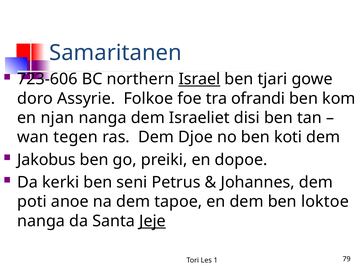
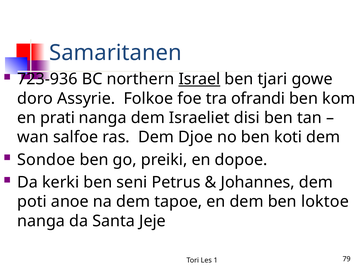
723-606: 723-606 -> 723-936 (47, 79)
njan: njan -> prati (58, 118)
tegen: tegen -> salfoe (76, 137)
Jakobus: Jakobus -> Sondoe (46, 159)
Jeje underline: present -> none (152, 221)
